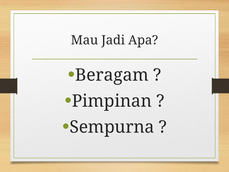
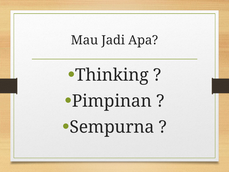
Beragam: Beragam -> Thinking (112, 75)
